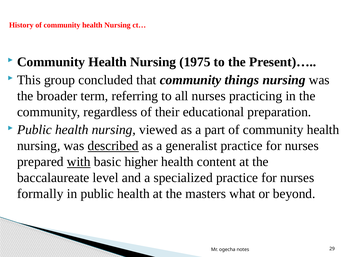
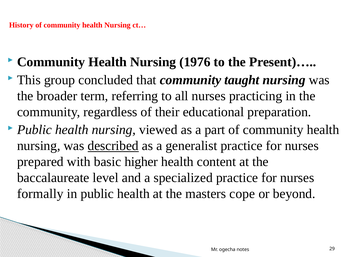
1975: 1975 -> 1976 (195, 62)
things: things -> taught (242, 80)
with underline: present -> none (79, 162)
what: what -> cope (242, 194)
